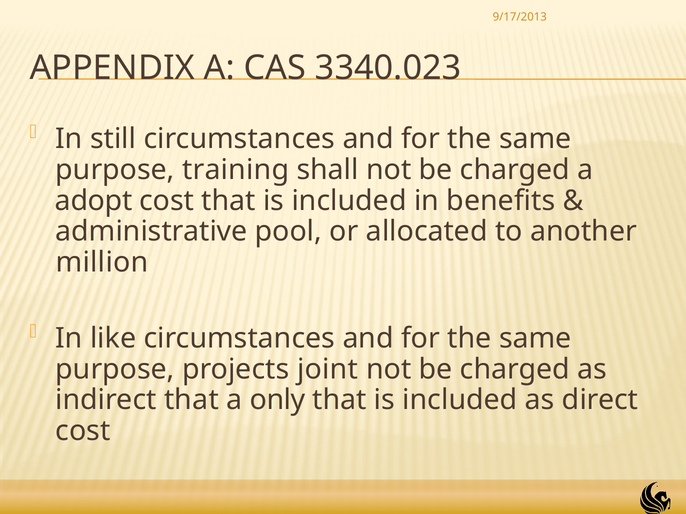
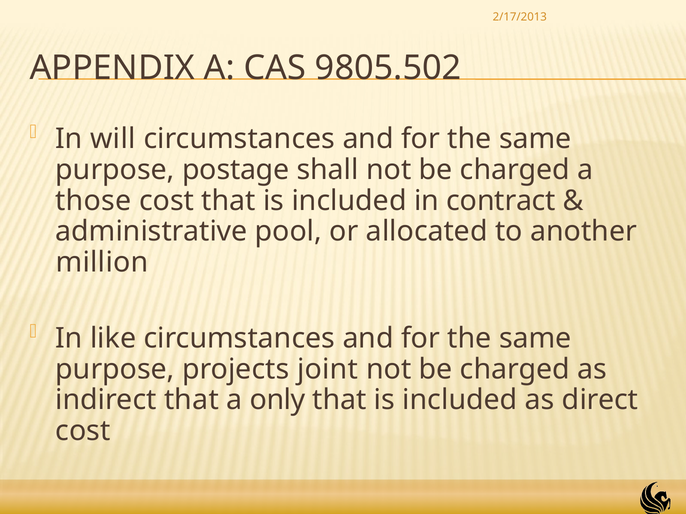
9/17/2013: 9/17/2013 -> 2/17/2013 (520, 17)
3340.023: 3340.023 -> 9805.502 (388, 68)
still: still -> will (113, 139)
training: training -> postage (236, 170)
adopt: adopt -> those (93, 201)
benefits: benefits -> contract (501, 201)
